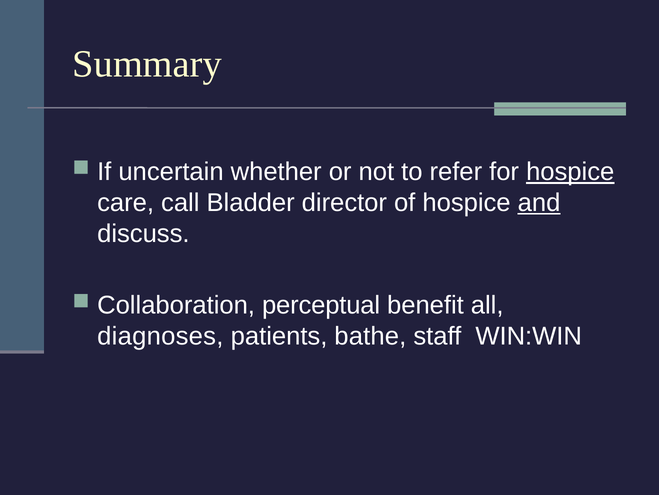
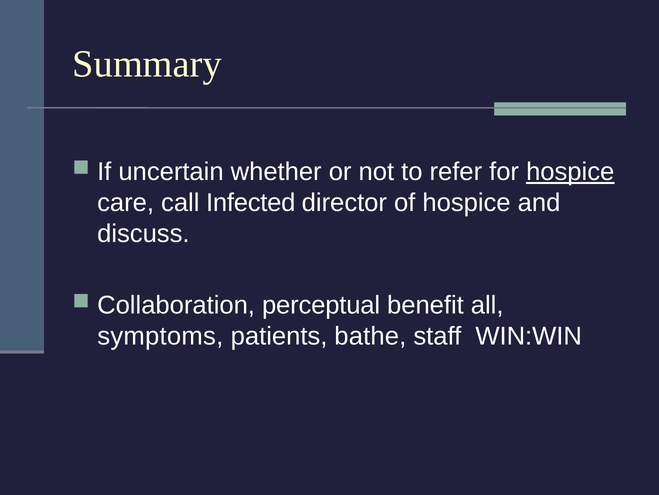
Bladder: Bladder -> Infected (251, 202)
and underline: present -> none (539, 202)
diagnoses: diagnoses -> symptoms (160, 336)
